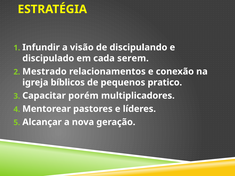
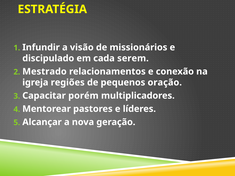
discipulando: discipulando -> missionários (138, 47)
bíblicos: bíblicos -> regiões (68, 83)
pratico: pratico -> oração (165, 83)
